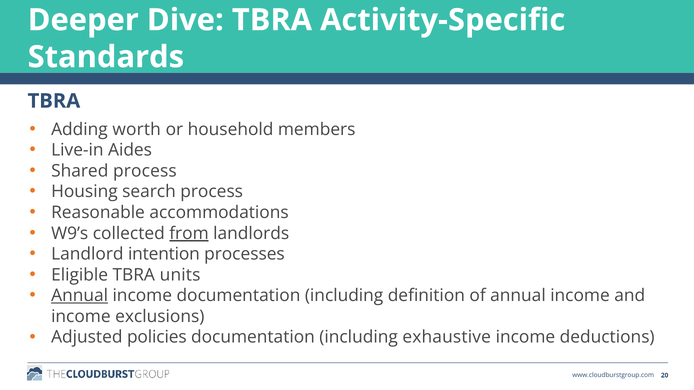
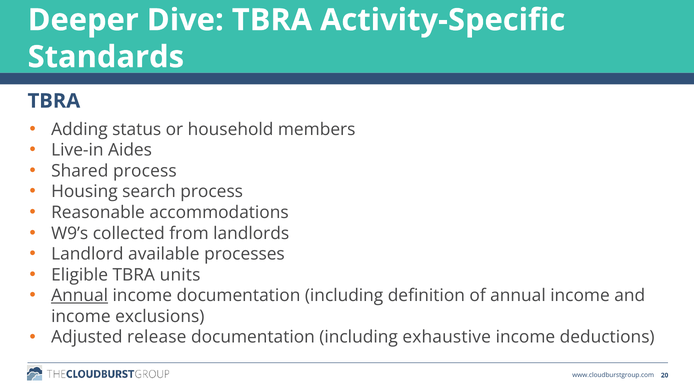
worth: worth -> status (137, 129)
from underline: present -> none (189, 234)
intention: intention -> available (164, 254)
policies: policies -> release (157, 338)
